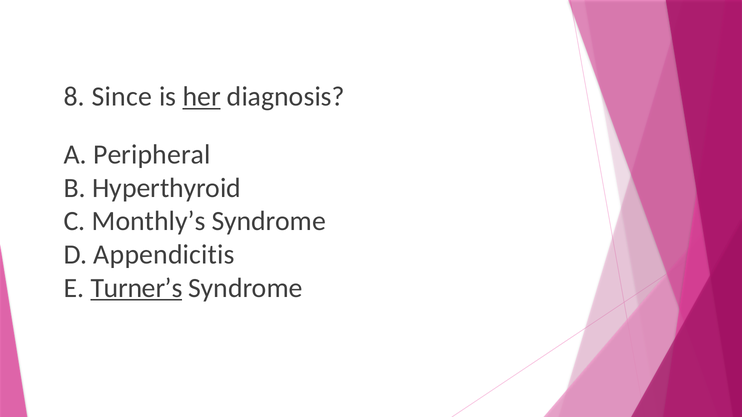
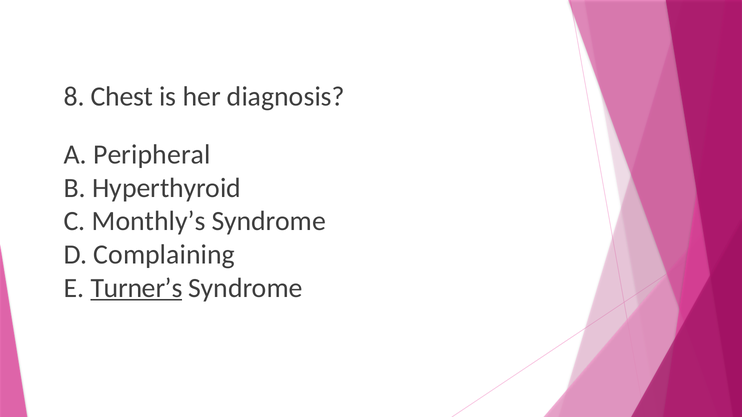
Since: Since -> Chest (122, 97)
her underline: present -> none (202, 97)
Appendicitis: Appendicitis -> Complaining (164, 255)
